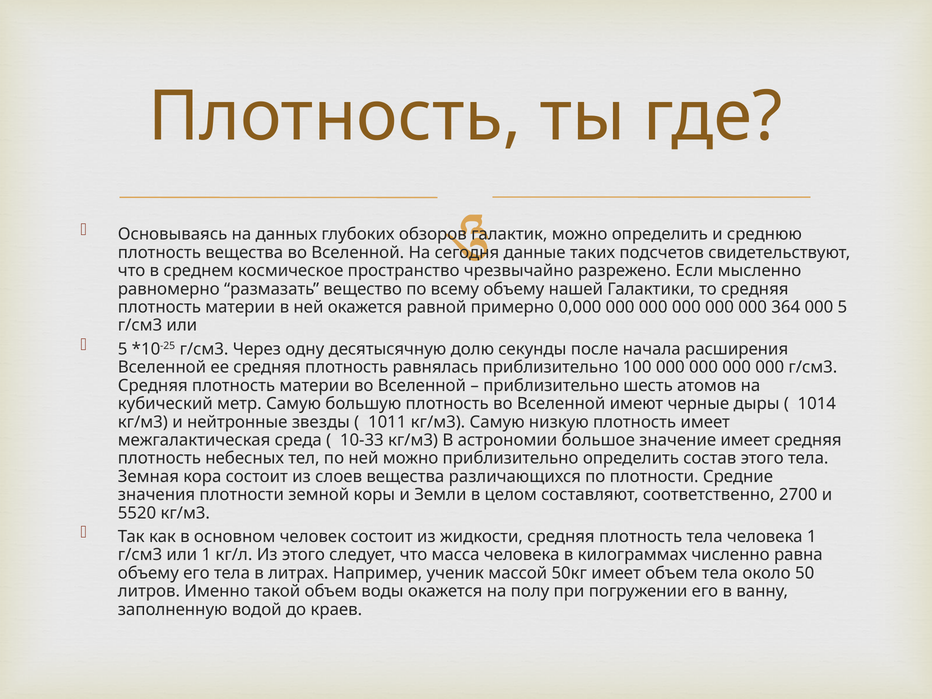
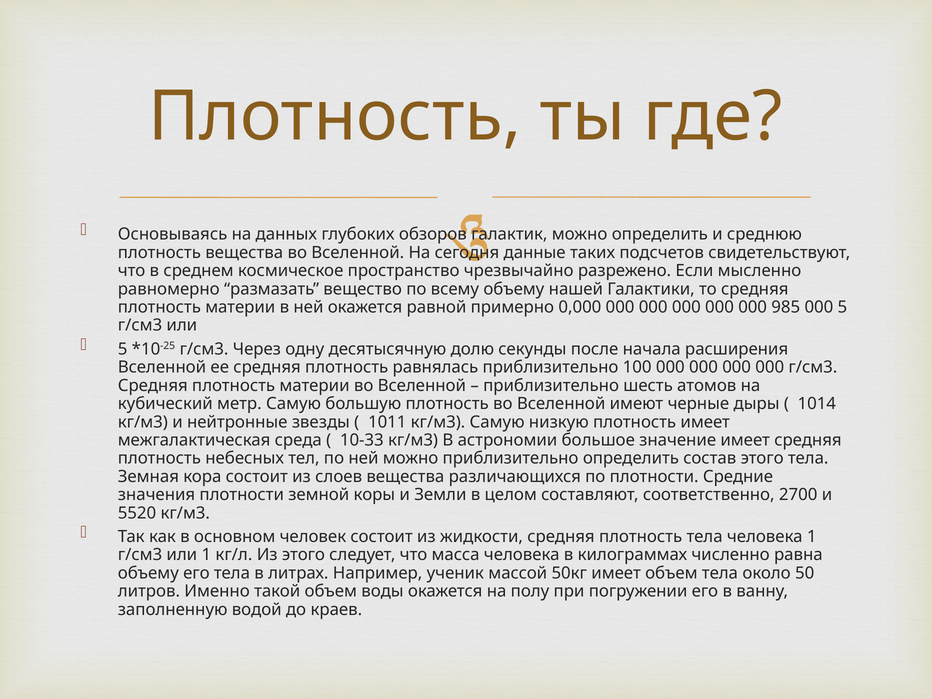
364: 364 -> 985 (786, 307)
